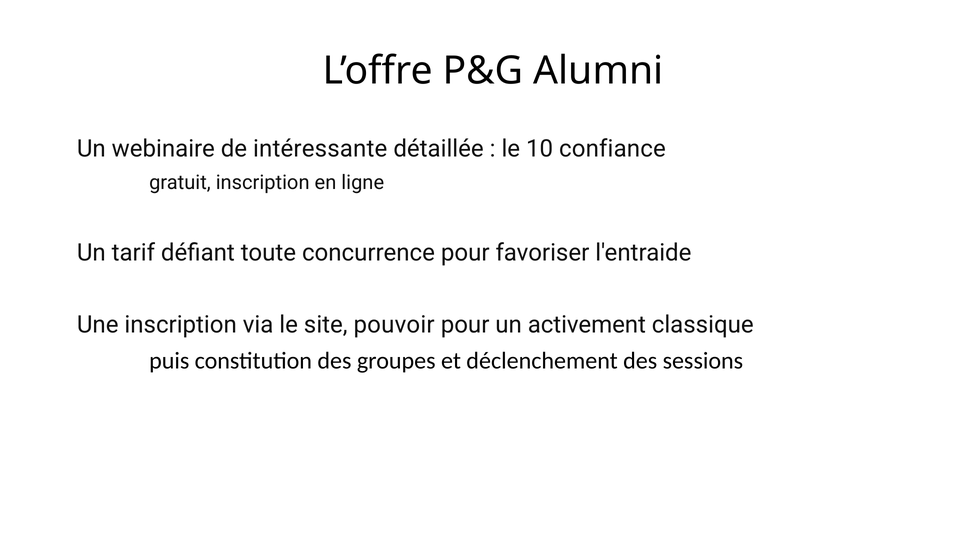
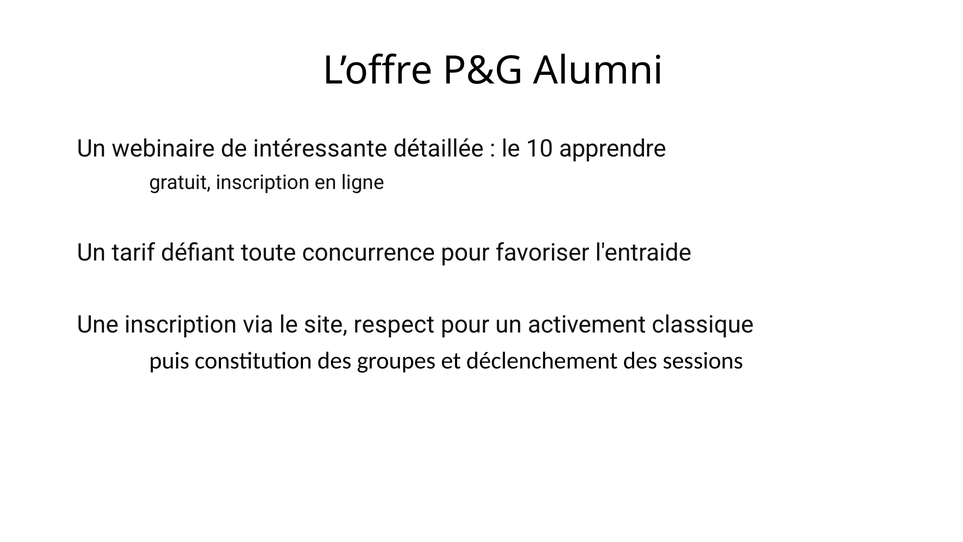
confiance: confiance -> apprendre (613, 149)
pouvoir: pouvoir -> respect (394, 325)
